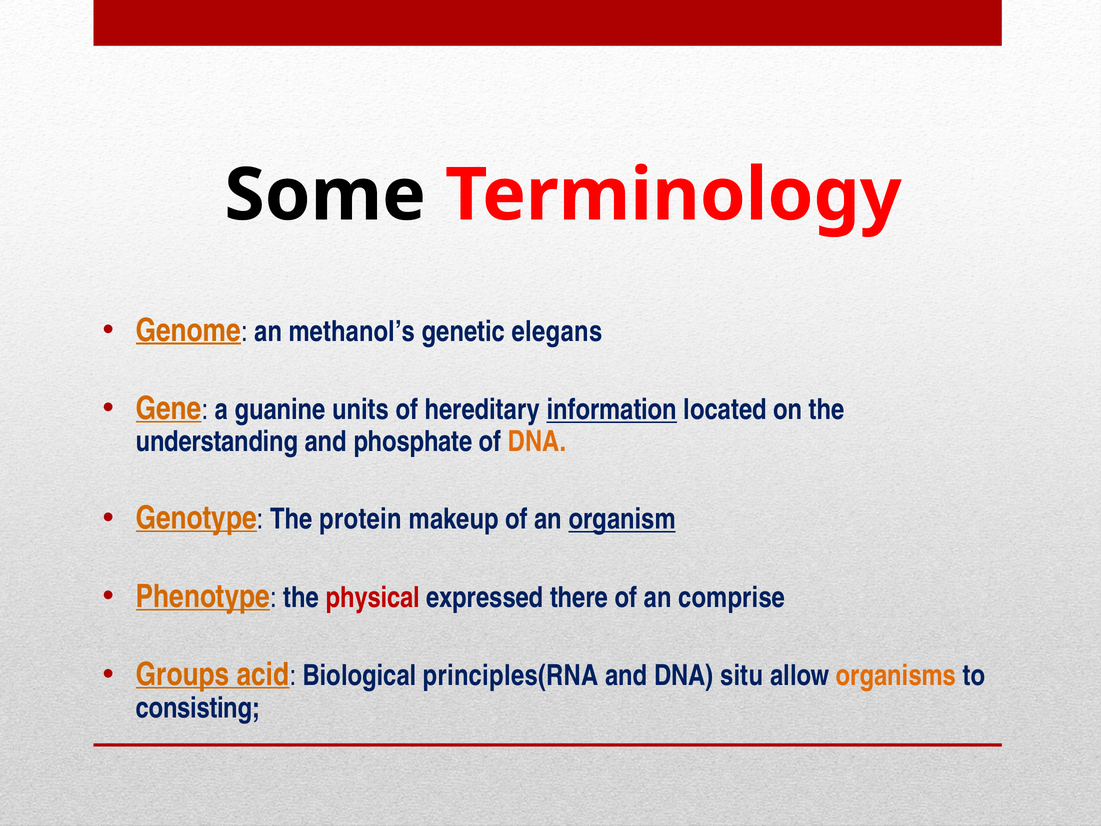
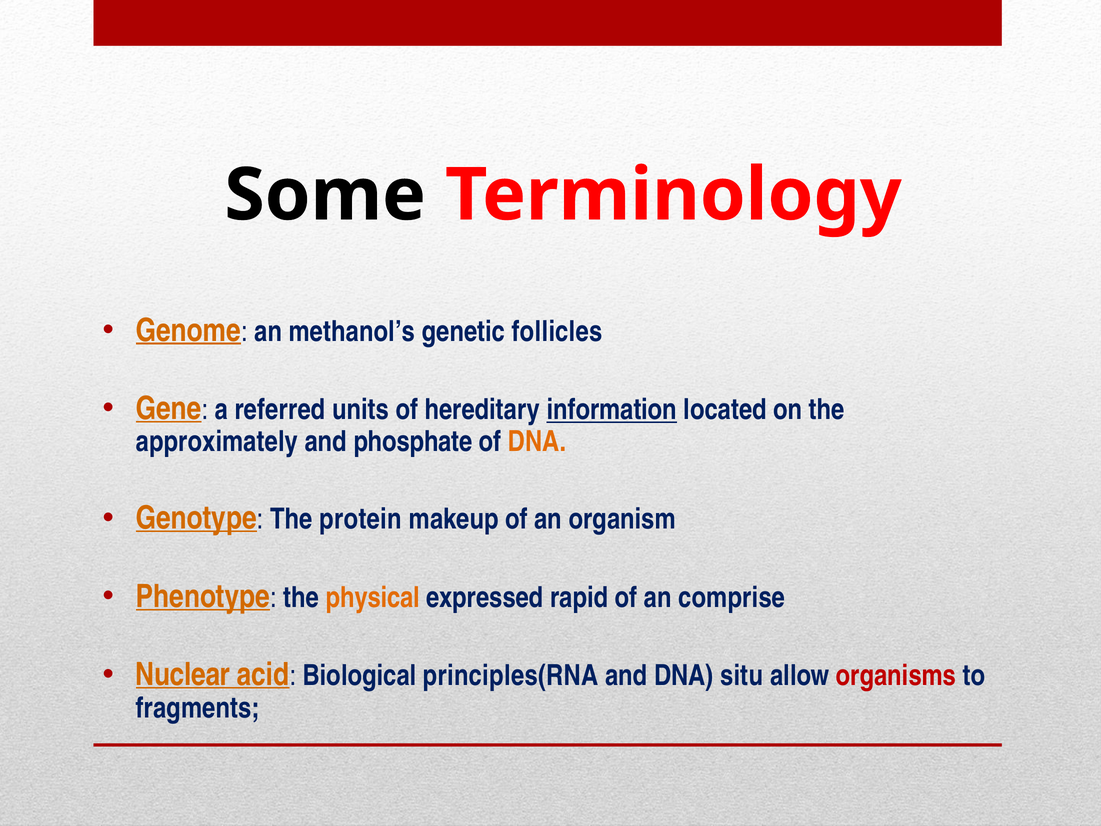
elegans: elegans -> follicles (557, 331)
guanine: guanine -> referred (280, 410)
understanding: understanding -> approximately (217, 442)
organism underline: present -> none (622, 519)
physical colour: red -> orange (373, 597)
there: there -> rapid (579, 597)
Groups: Groups -> Nuclear (183, 675)
organisms colour: orange -> red (896, 676)
consisting: consisting -> fragments (198, 708)
